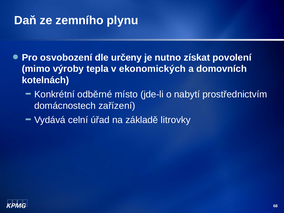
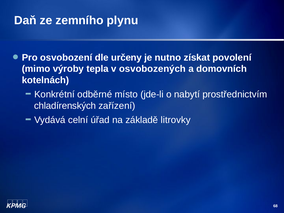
ekonomických: ekonomických -> osvobozených (152, 69)
domácnostech: domácnostech -> chladírenských (65, 106)
